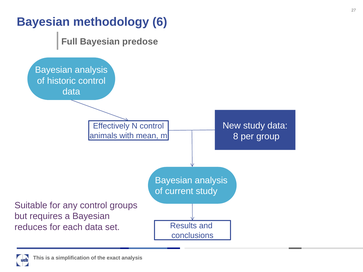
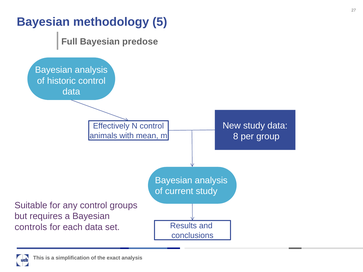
6: 6 -> 5 (160, 22)
reduces: reduces -> controls (31, 227)
